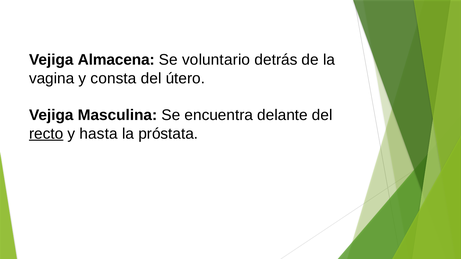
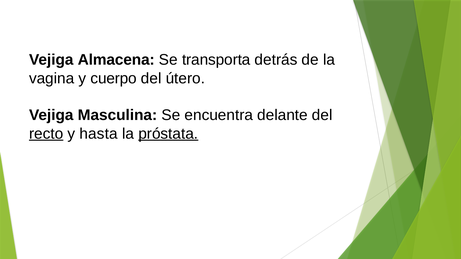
voluntario: voluntario -> transporta (216, 60)
consta: consta -> cuerpo (114, 78)
próstata underline: none -> present (168, 134)
